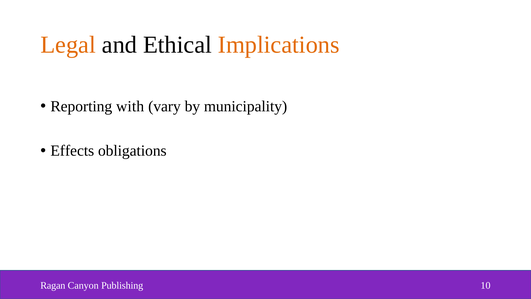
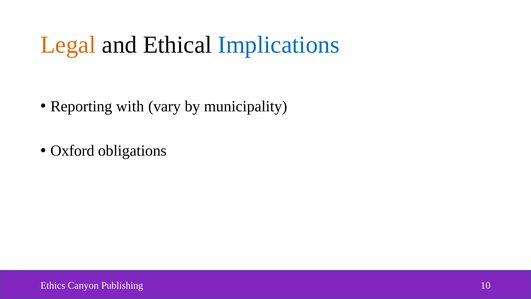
Implications colour: orange -> blue (279, 45)
Effects: Effects -> Oxford (72, 151)
Ragan: Ragan -> Ethics (53, 285)
